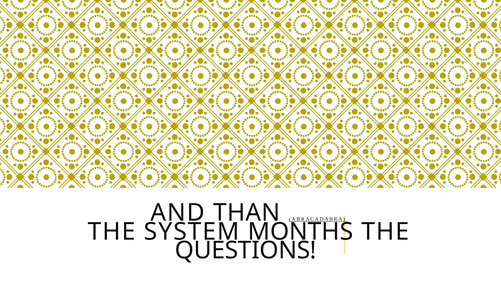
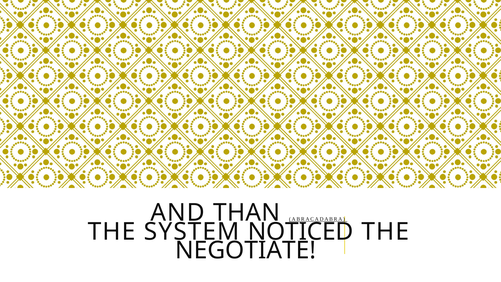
MONTHS: MONTHS -> NOTICED (301, 232)
QUESTIONS: QUESTIONS -> NEGOTIATE (246, 250)
